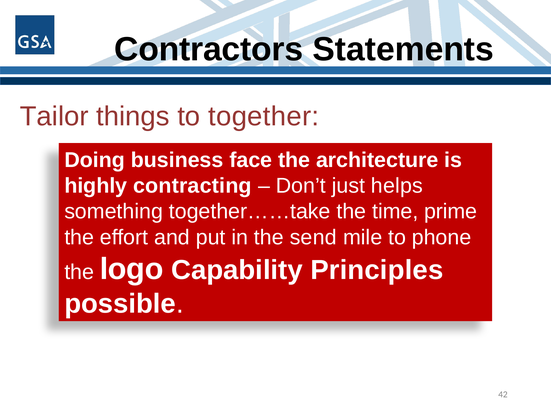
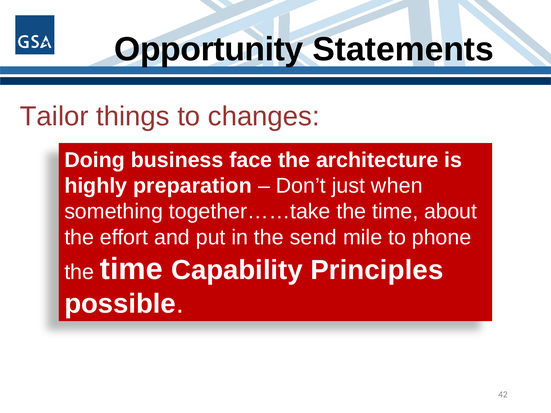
Contractors: Contractors -> Opportunity (209, 50)
together: together -> changes (264, 116)
contracting: contracting -> preparation (192, 186)
helps: helps -> when (397, 186)
prime: prime -> about (451, 212)
logo: logo -> time (131, 269)
